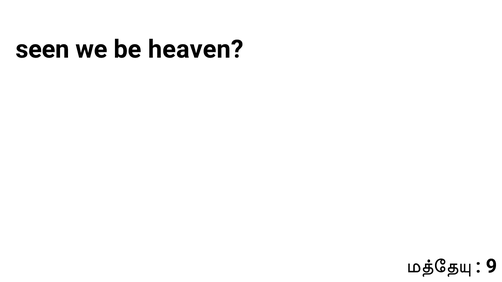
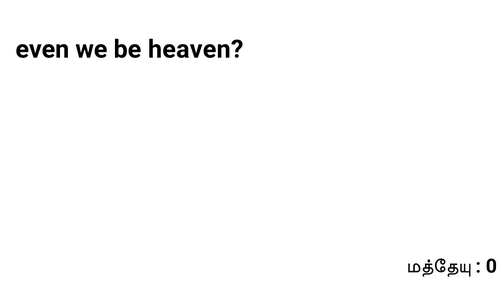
seen: seen -> even (42, 49)
9: 9 -> 0 (491, 267)
